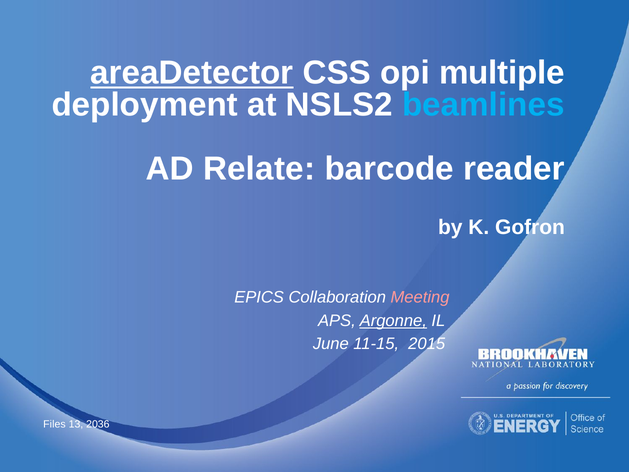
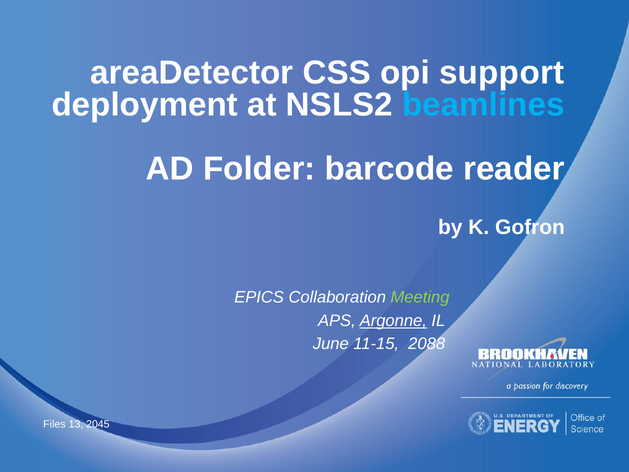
areaDetector underline: present -> none (192, 73)
multiple: multiple -> support (502, 73)
Relate: Relate -> Folder (259, 169)
Meeting colour: pink -> light green (420, 297)
2015: 2015 -> 2088 (427, 344)
2036: 2036 -> 2045 (98, 424)
